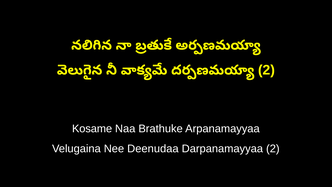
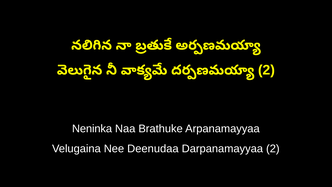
Kosame: Kosame -> Neninka (92, 129)
